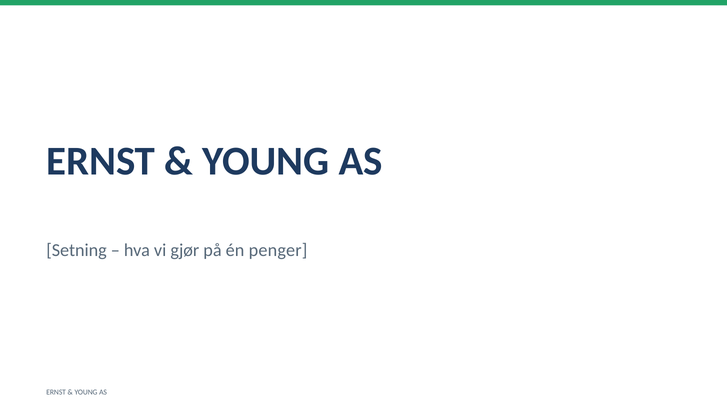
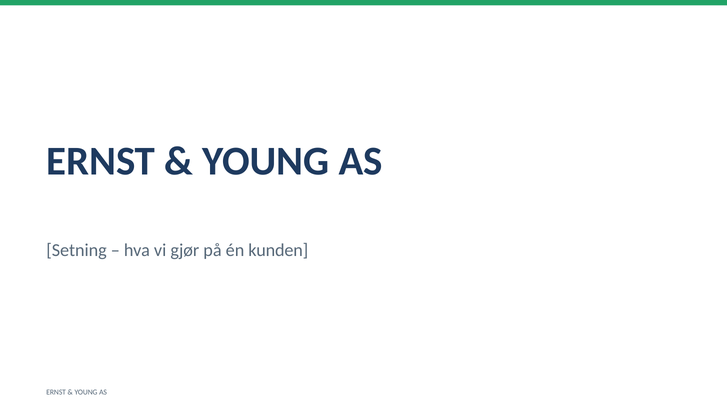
penger: penger -> kunden (278, 250)
